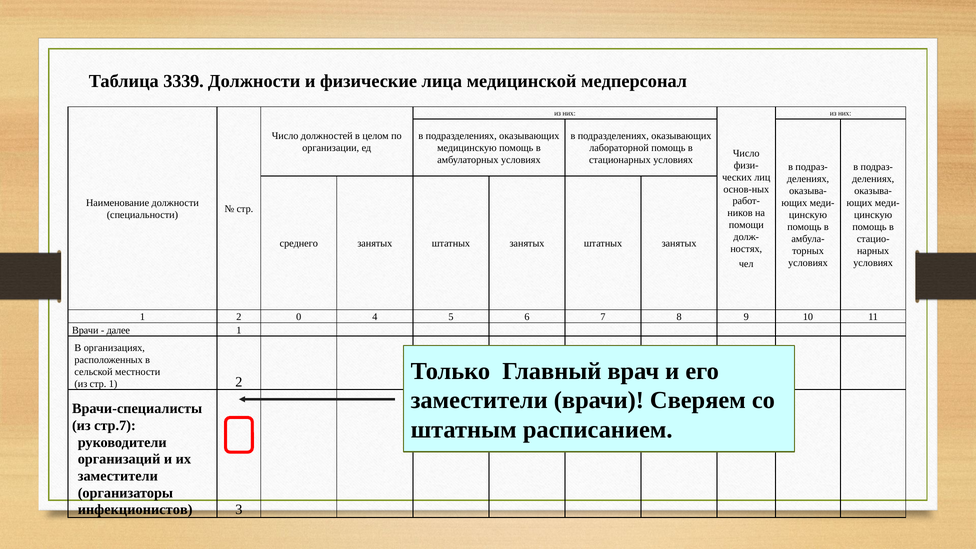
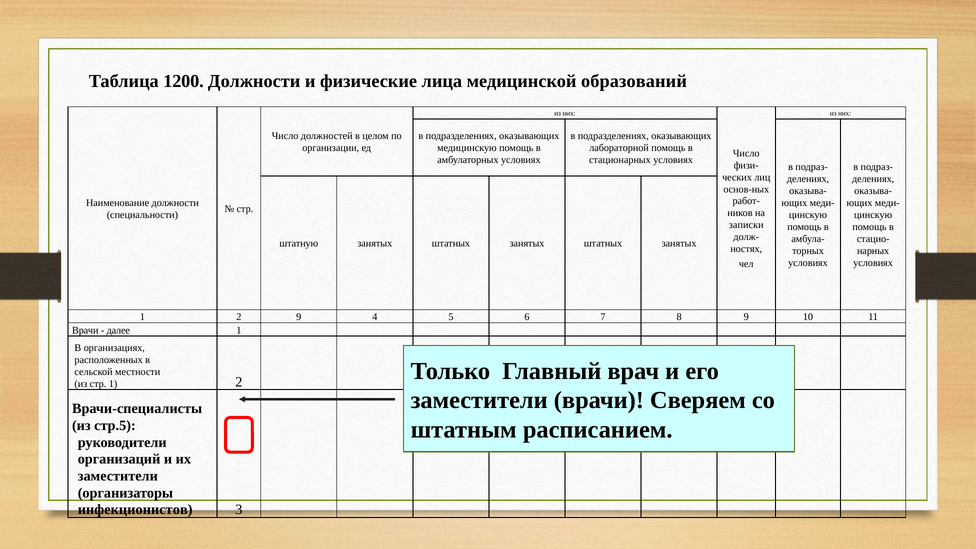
3339: 3339 -> 1200 (184, 81)
медперсонал: медперсонал -> образований (634, 81)
помощи: помощи -> записки (746, 225)
среднего: среднего -> штатную (299, 243)
2 0: 0 -> 9 (299, 317)
стр.7: стр.7 -> стр.5 (115, 426)
